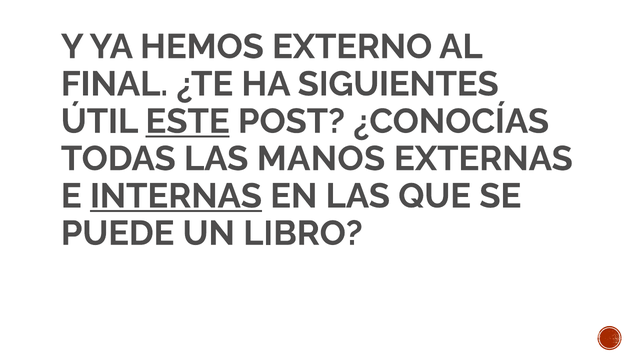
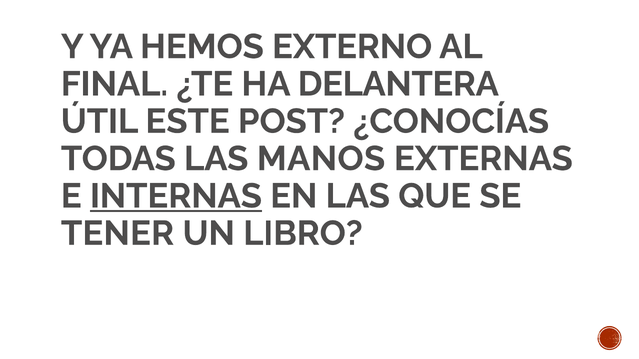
SIGUIENTES: SIGUIENTES -> DELANTERA (398, 84)
ESTE underline: present -> none (188, 122)
PUEDE: PUEDE -> TENER (117, 234)
